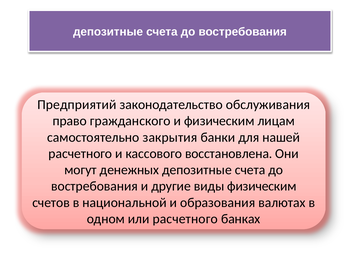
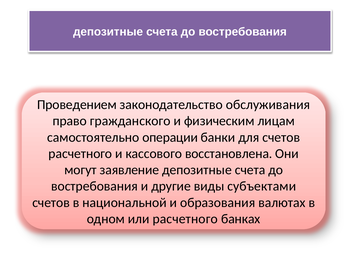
Предприятий: Предприятий -> Проведением (77, 105)
закрытия: закрытия -> операции (170, 137)
для нашей: нашей -> счетов (281, 137)
денежных: денежных -> заявление (129, 170)
виды физическим: физическим -> субъектами (262, 186)
